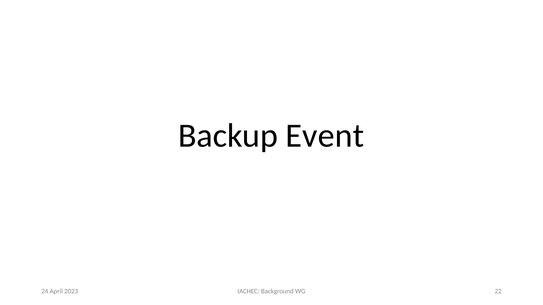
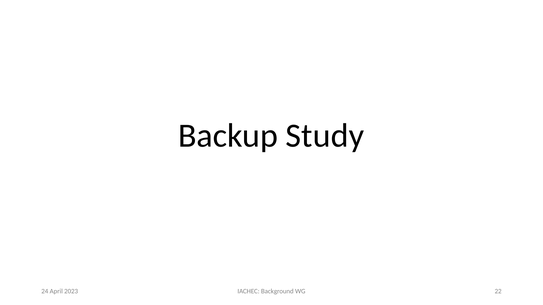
Event: Event -> Study (325, 136)
